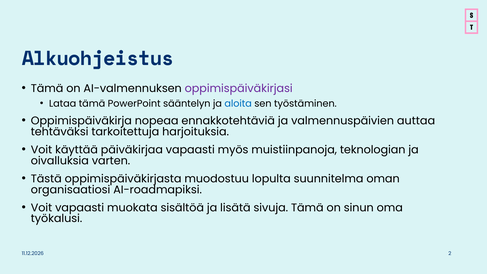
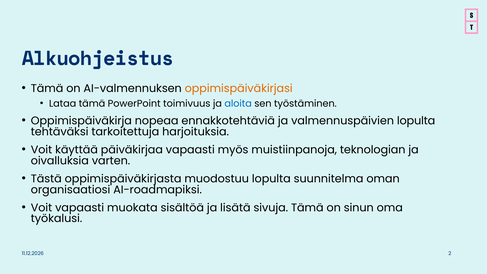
oppimispäiväkirjasi colour: purple -> orange (239, 88)
sääntelyn: sääntelyn -> toimivuus (187, 103)
valmennuspäivien auttaa: auttaa -> lopulta (416, 121)
